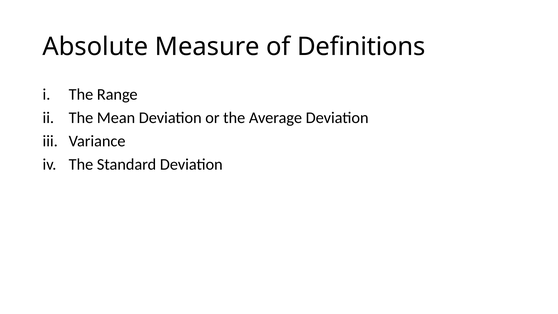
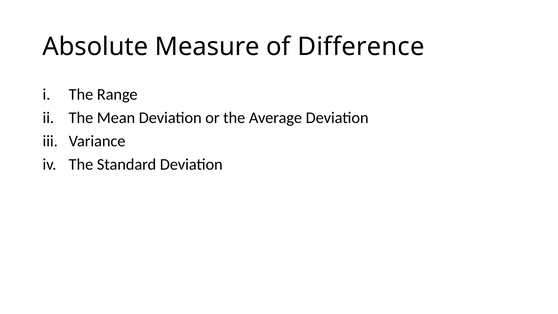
Definitions: Definitions -> Difference (361, 47)
